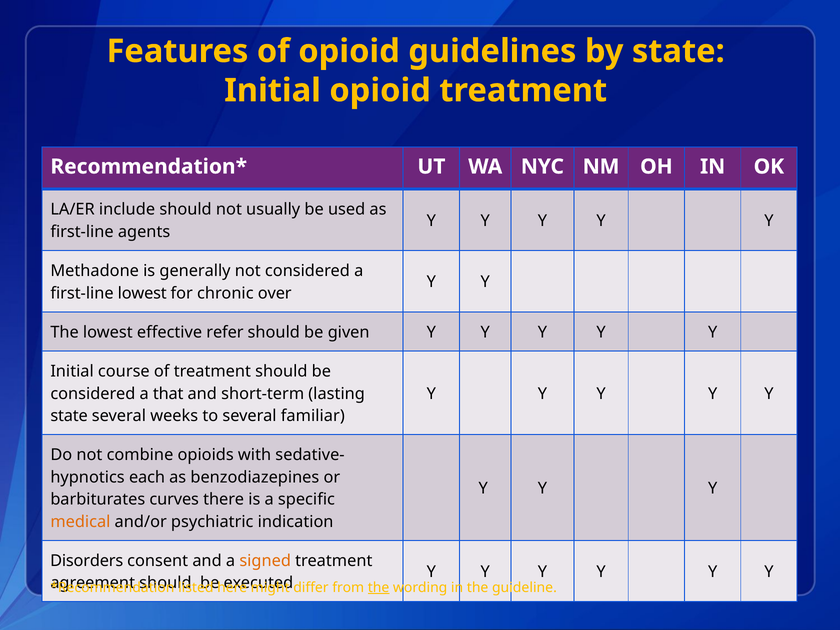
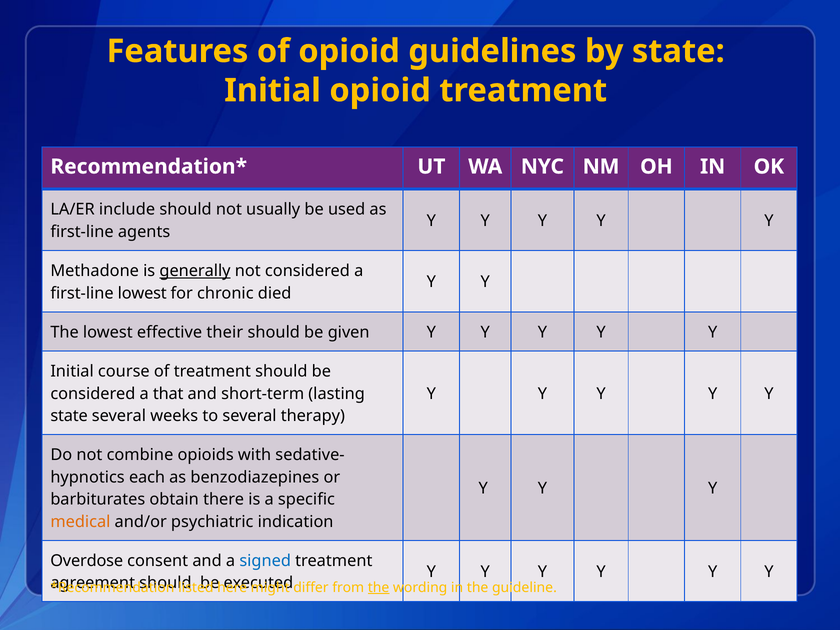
generally underline: none -> present (195, 271)
over: over -> died (275, 293)
refer: refer -> their (225, 332)
familiar: familiar -> therapy (313, 416)
curves: curves -> obtain (174, 499)
Disorders: Disorders -> Overdose (87, 561)
signed colour: orange -> blue (265, 561)
